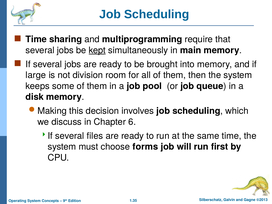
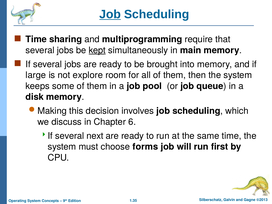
Job underline: none -> present (110, 14)
division: division -> explore (88, 75)
files: files -> next (95, 136)
